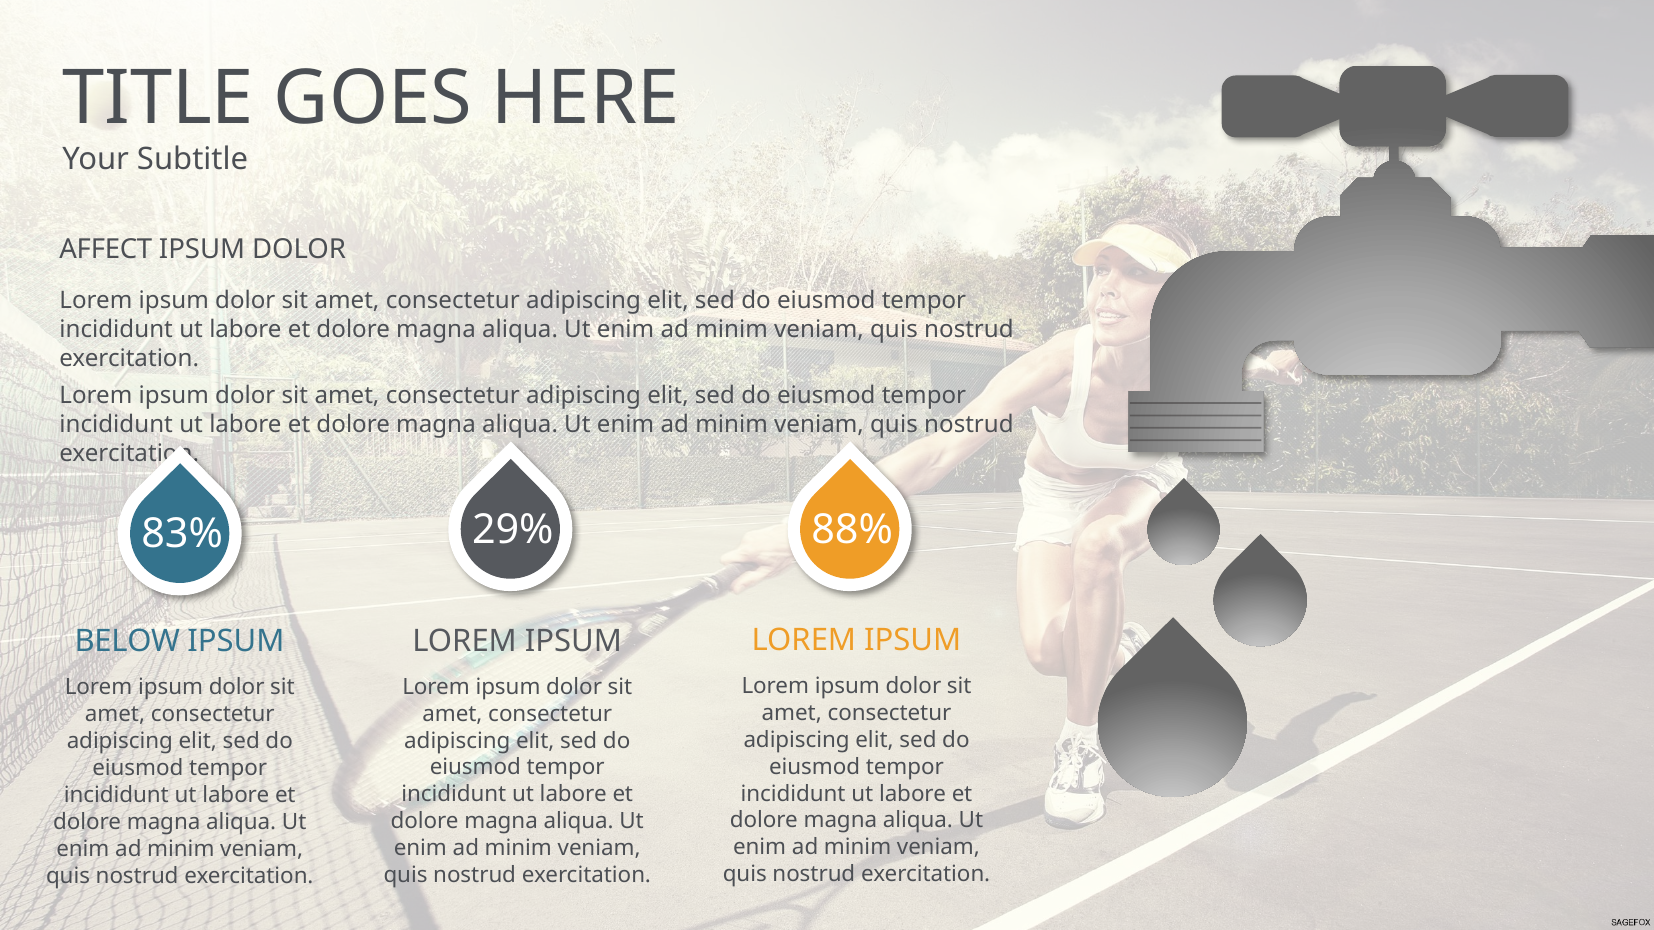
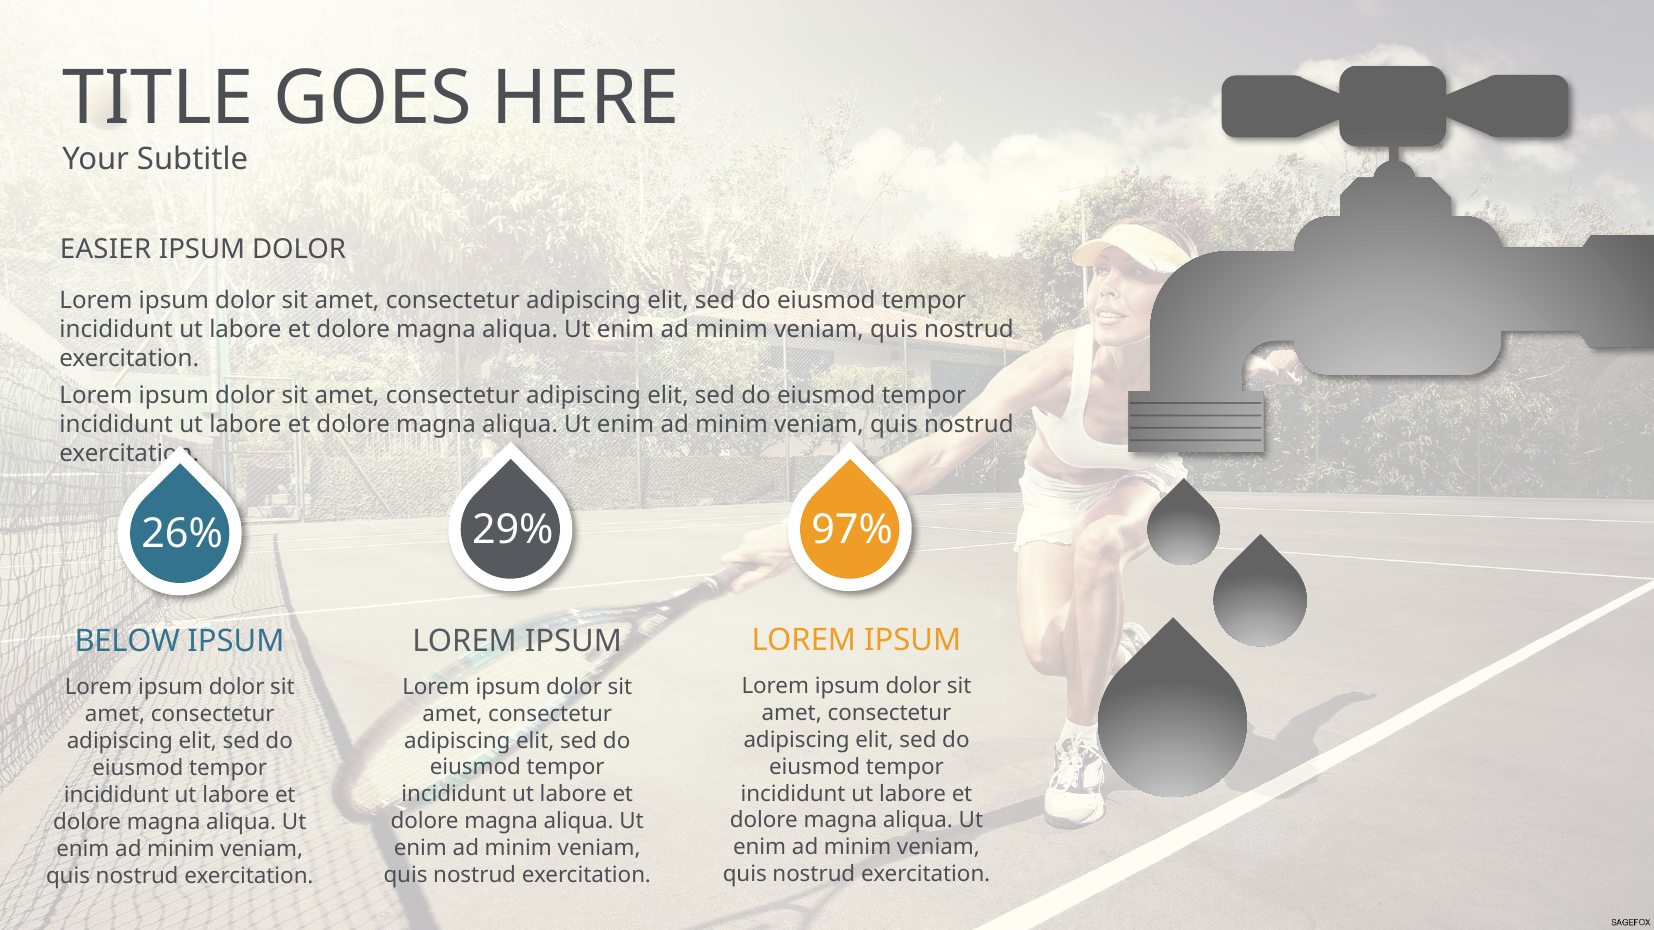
AFFECT: AFFECT -> EASIER (106, 249)
83%: 83% -> 26% (182, 534)
88%: 88% -> 97% (852, 530)
